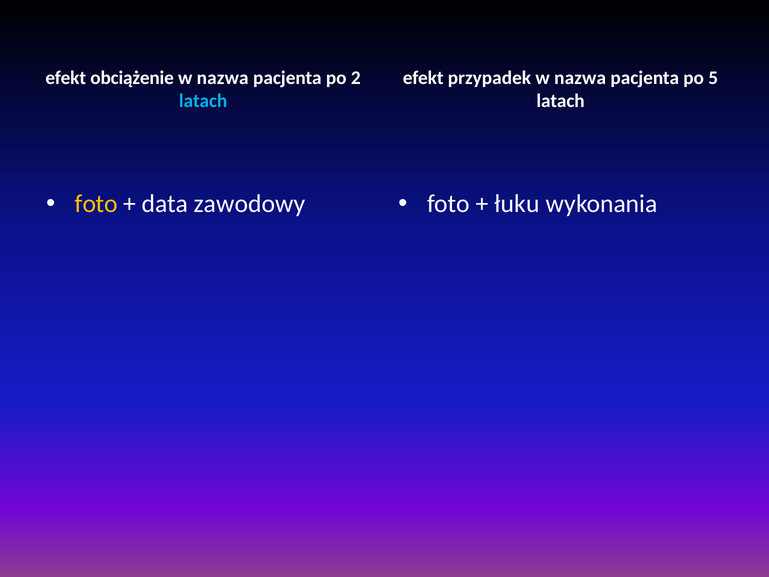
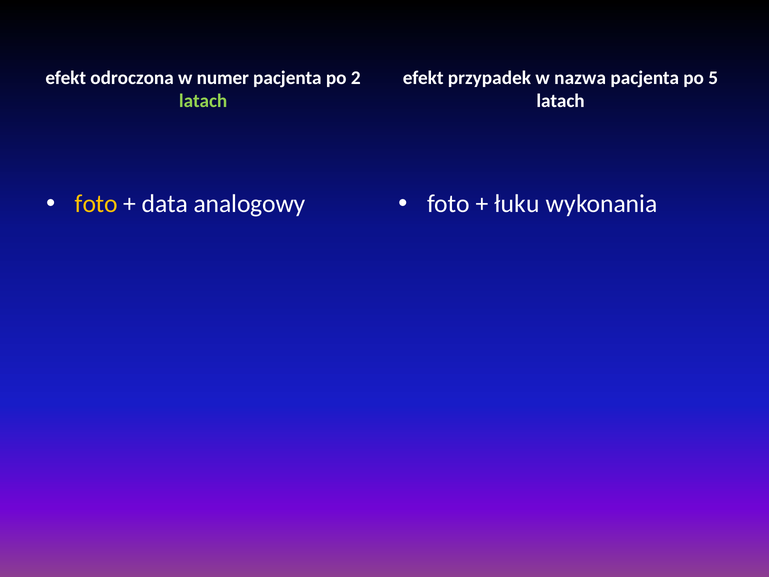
obciążenie: obciążenie -> odroczona (132, 78)
nazwa: nazwa -> numer (223, 78)
latach colour: light blue -> light green (203, 101)
zawodowy: zawodowy -> analogowy (250, 204)
